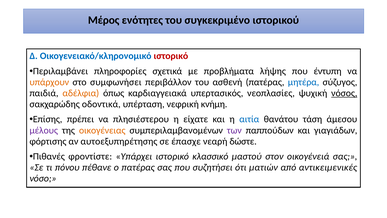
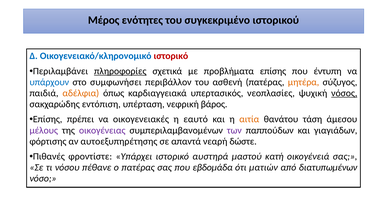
πληροφορίες underline: none -> present (120, 71)
προβλήματα λήψης: λήψης -> επίσης (273, 71)
υπάρχουν colour: orange -> blue (49, 82)
μητέρα colour: blue -> orange (304, 82)
οδοντικά: οδοντικά -> εντόπιση (101, 104)
κνήμη: κνήμη -> βάρος (214, 104)
πλησιέστερου: πλησιέστερου -> οικογενειακές (141, 119)
είχατε: είχατε -> εαυτό (196, 119)
αιτία colour: blue -> orange (249, 119)
οικογένειας colour: orange -> purple (102, 130)
έπασχε: έπασχε -> απαντά (186, 141)
κλασσικό: κλασσικό -> αυστηρά (210, 156)
στον: στον -> κατή (274, 156)
πόνου: πόνου -> νόσου (67, 167)
συζητήσει: συζητήσει -> εβδομάδα (213, 167)
αντικειμενικές: αντικειμενικές -> διατυπωμένων (328, 167)
